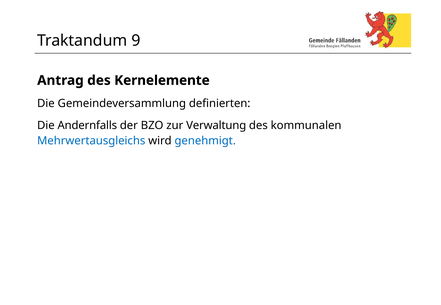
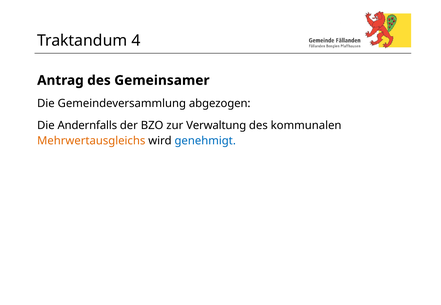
9: 9 -> 4 (136, 41)
Kernelemente: Kernelemente -> Gemeinsamer (162, 80)
definierten: definierten -> abgezogen (220, 104)
Mehrwertausgleichs colour: blue -> orange (91, 141)
